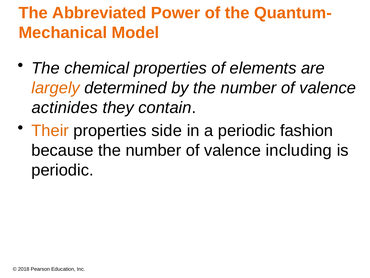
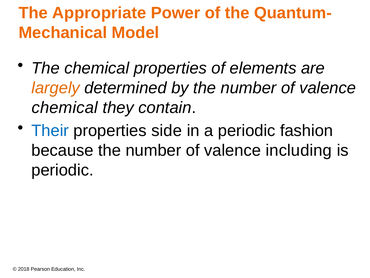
Abbreviated: Abbreviated -> Appropriate (99, 13)
actinides: actinides -> chemical (65, 108)
Their colour: orange -> blue (50, 130)
